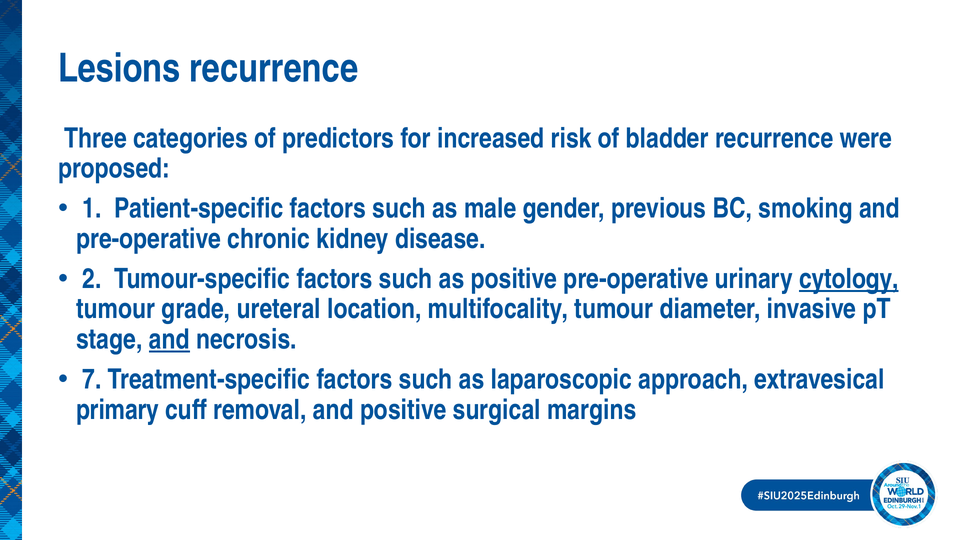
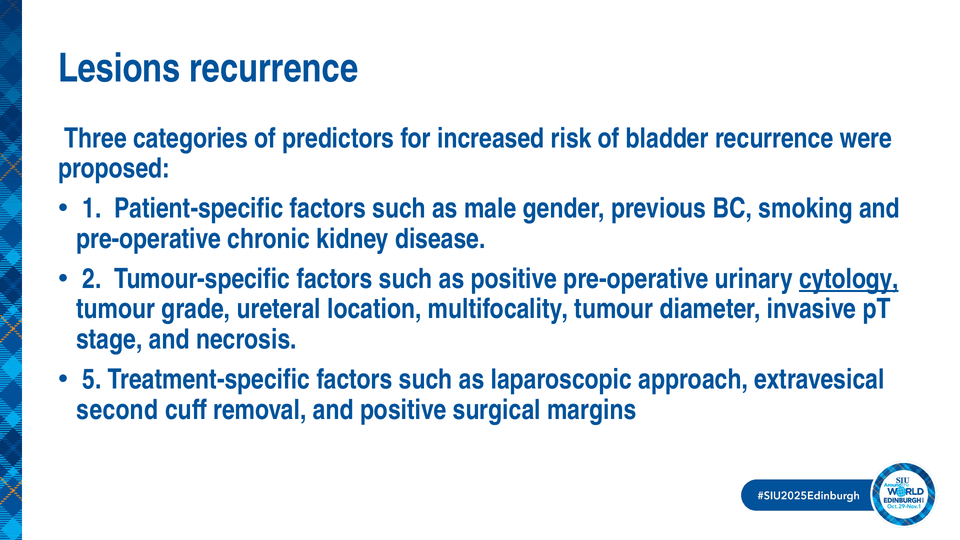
and underline: present -> none (169, 339)
7: 7 -> 5 (92, 380)
primary: primary -> second (117, 410)
